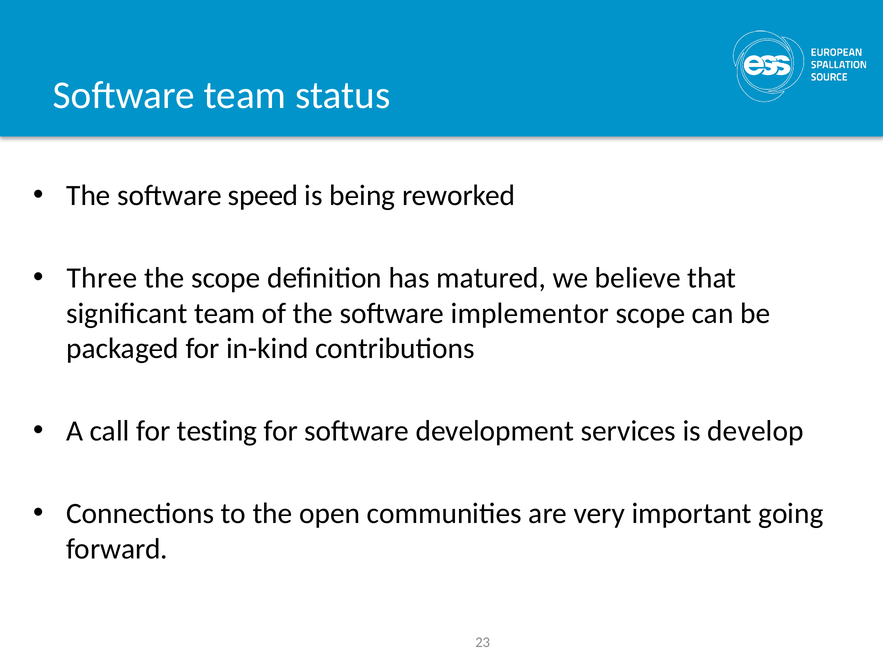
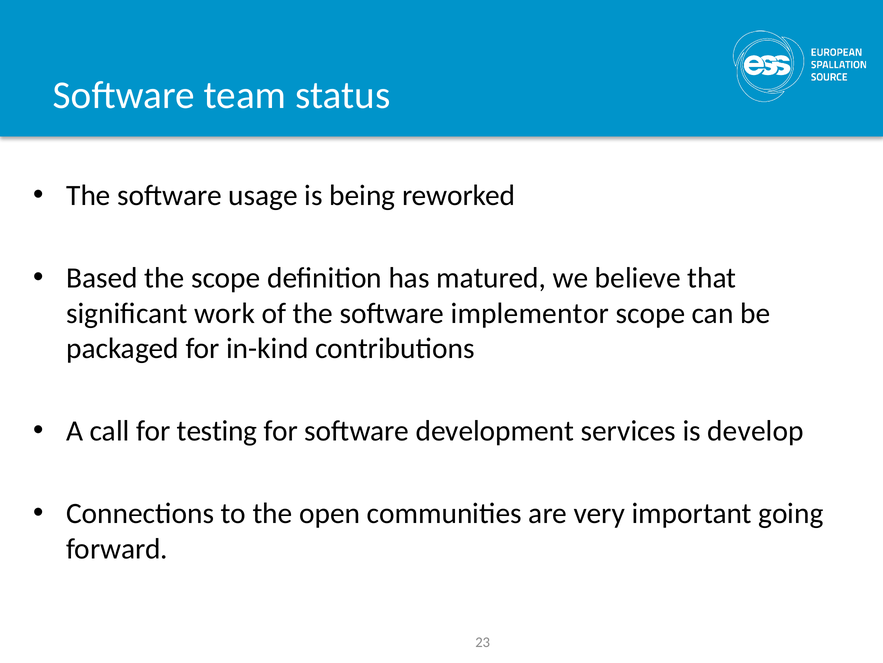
speed: speed -> usage (263, 195)
Three: Three -> Based (102, 278)
significant team: team -> work (224, 313)
